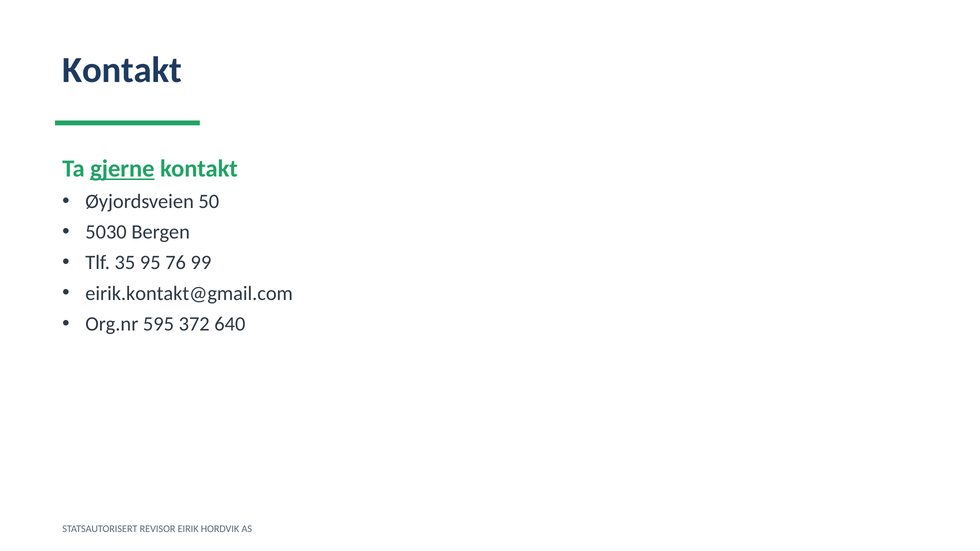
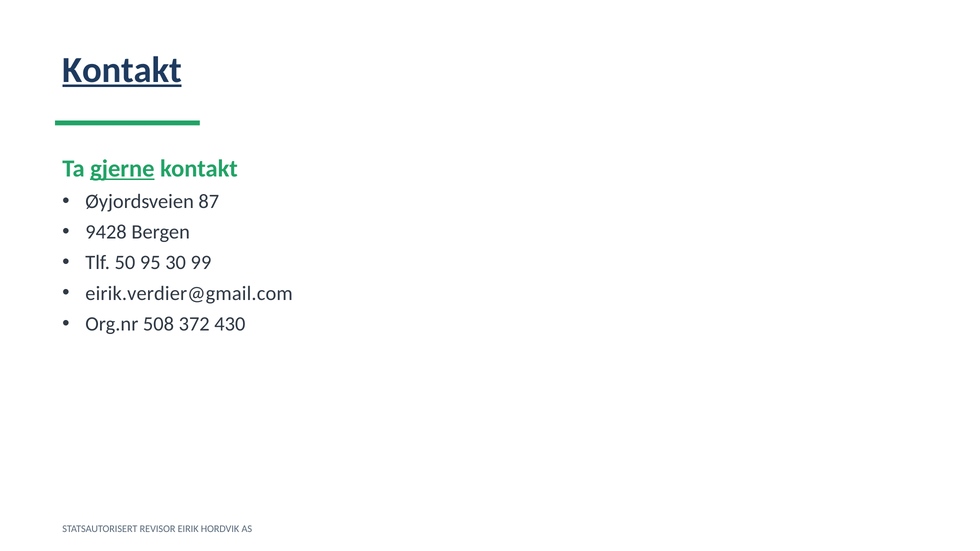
Kontakt underline: none -> present (122, 70)
50: 50 -> 87 (209, 202)
5030: 5030 -> 9428 (106, 232)
35: 35 -> 50 (125, 263)
76: 76 -> 30 (176, 263)
eirik.kontakt@gmail.com: eirik.kontakt@gmail.com -> eirik.verdier@gmail.com (189, 293)
595: 595 -> 508 (158, 324)
640: 640 -> 430 (230, 324)
